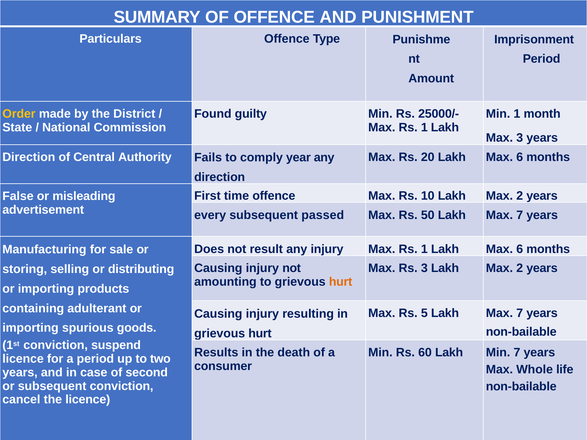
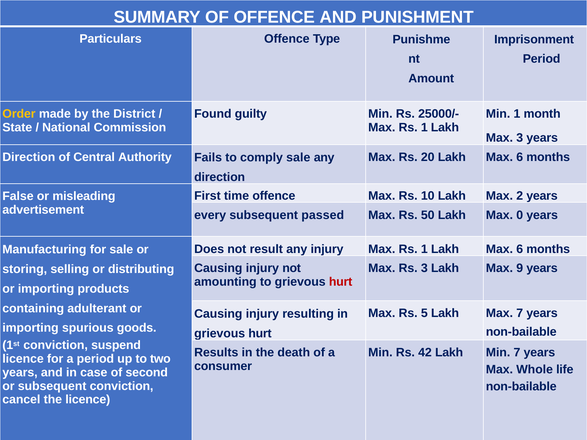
comply year: year -> sale (298, 158)
50 Lakh Max 7: 7 -> 0 (520, 215)
3 Lakh Max 2: 2 -> 9 (520, 268)
hurt colour: orange -> red (341, 282)
60: 60 -> 42 (425, 353)
